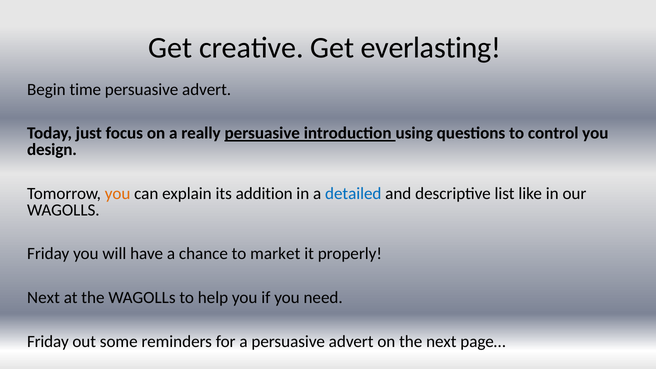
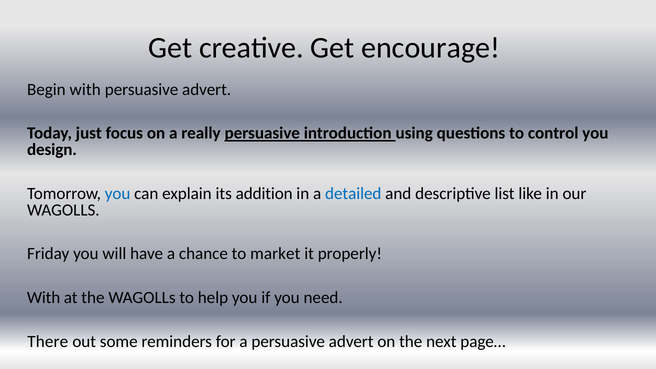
everlasting: everlasting -> encourage (431, 48)
Begin time: time -> with (85, 89)
you colour: orange -> blue (118, 194)
Next: Next -> With (44, 298)
Friday: Friday -> There (48, 342)
